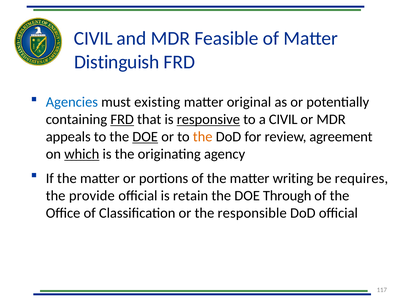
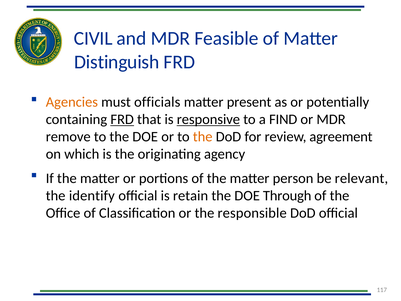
Agencies colour: blue -> orange (72, 102)
existing: existing -> officials (157, 102)
original: original -> present (249, 102)
a CIVIL: CIVIL -> FIND (283, 119)
appeals: appeals -> remove (68, 137)
DOE underline: present -> none (145, 137)
which underline: present -> none (82, 154)
writing: writing -> person (293, 178)
requires: requires -> relevant (361, 178)
provide: provide -> identify (92, 195)
